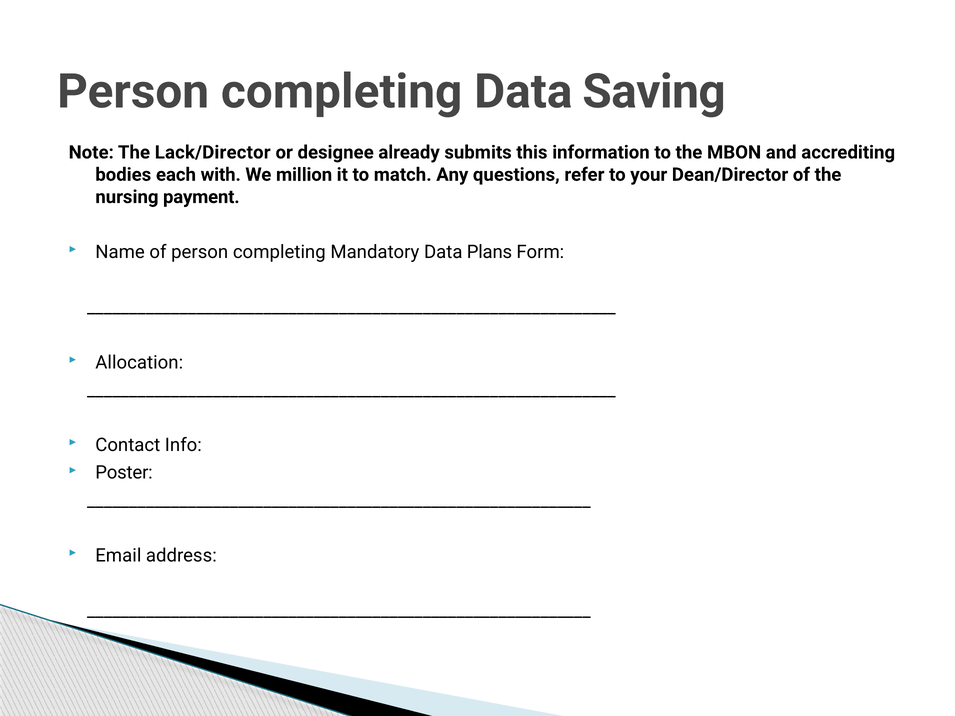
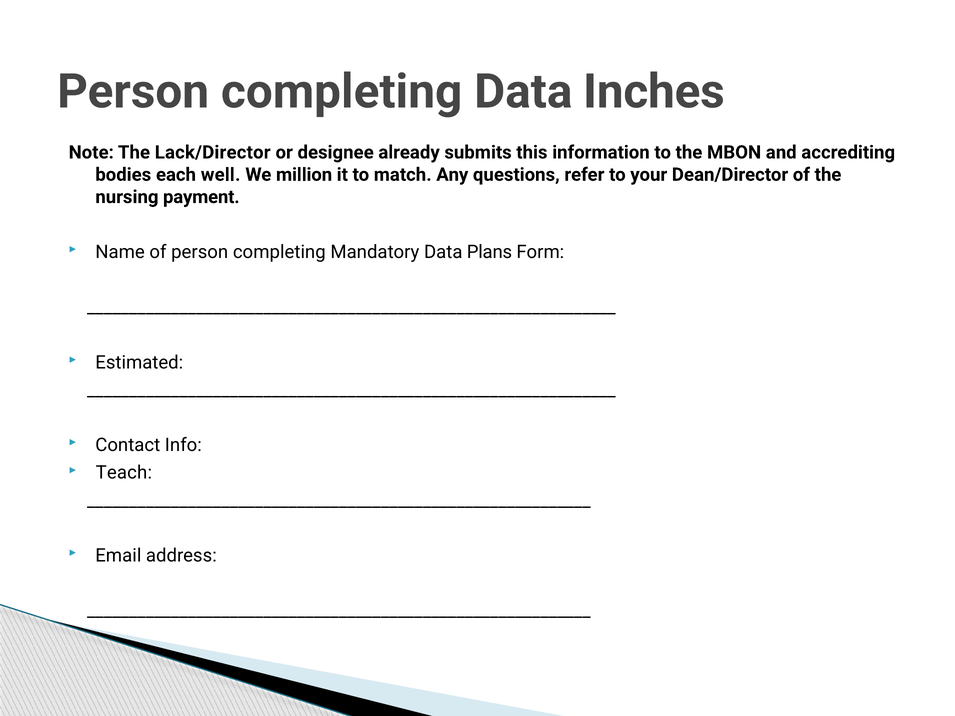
Saving: Saving -> Inches (654, 92)
with: with -> well (221, 175)
Allocation: Allocation -> Estimated (139, 363)
Poster: Poster -> Teach (124, 473)
